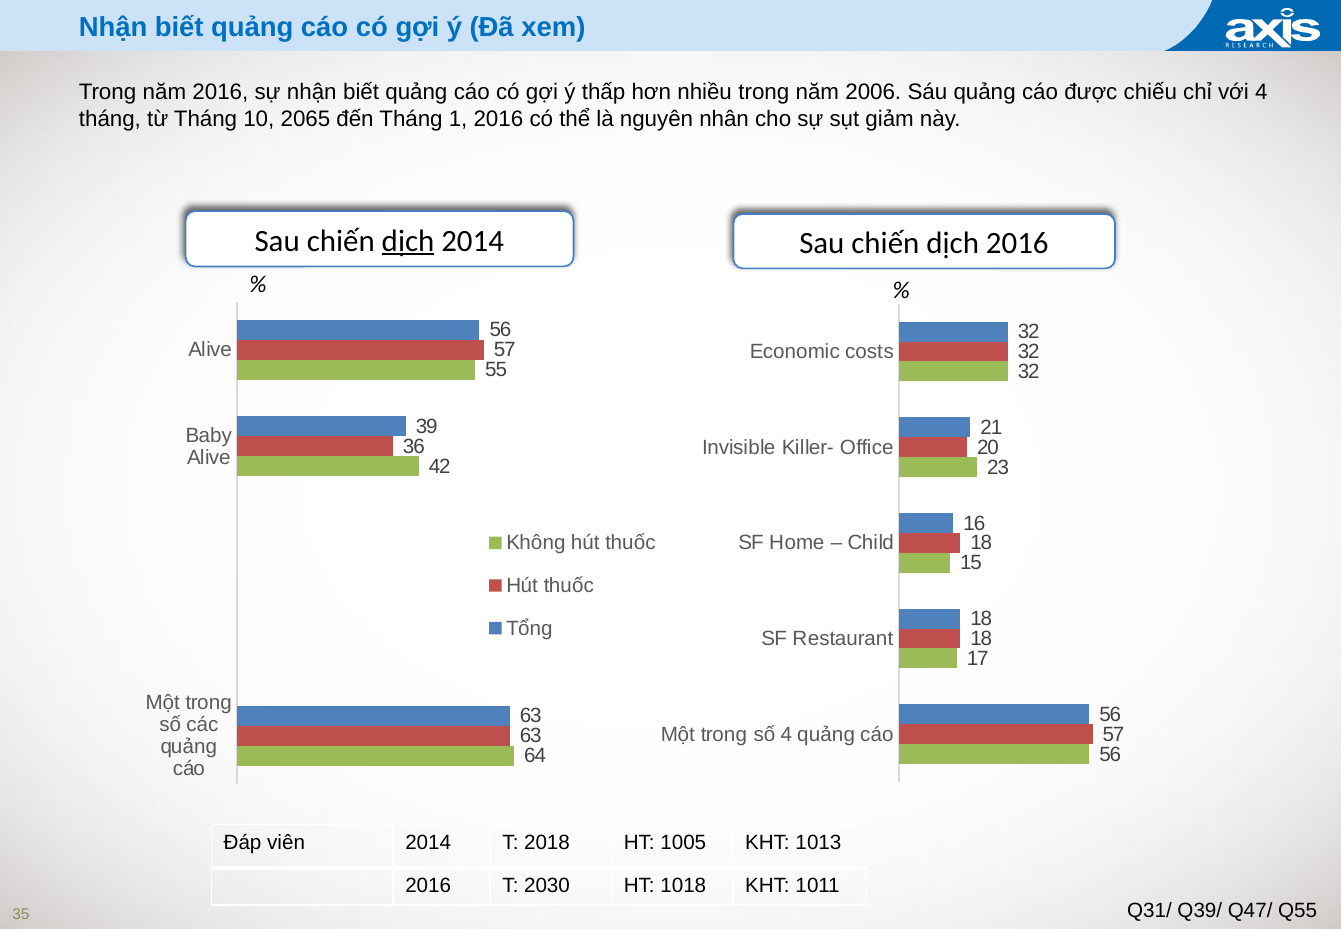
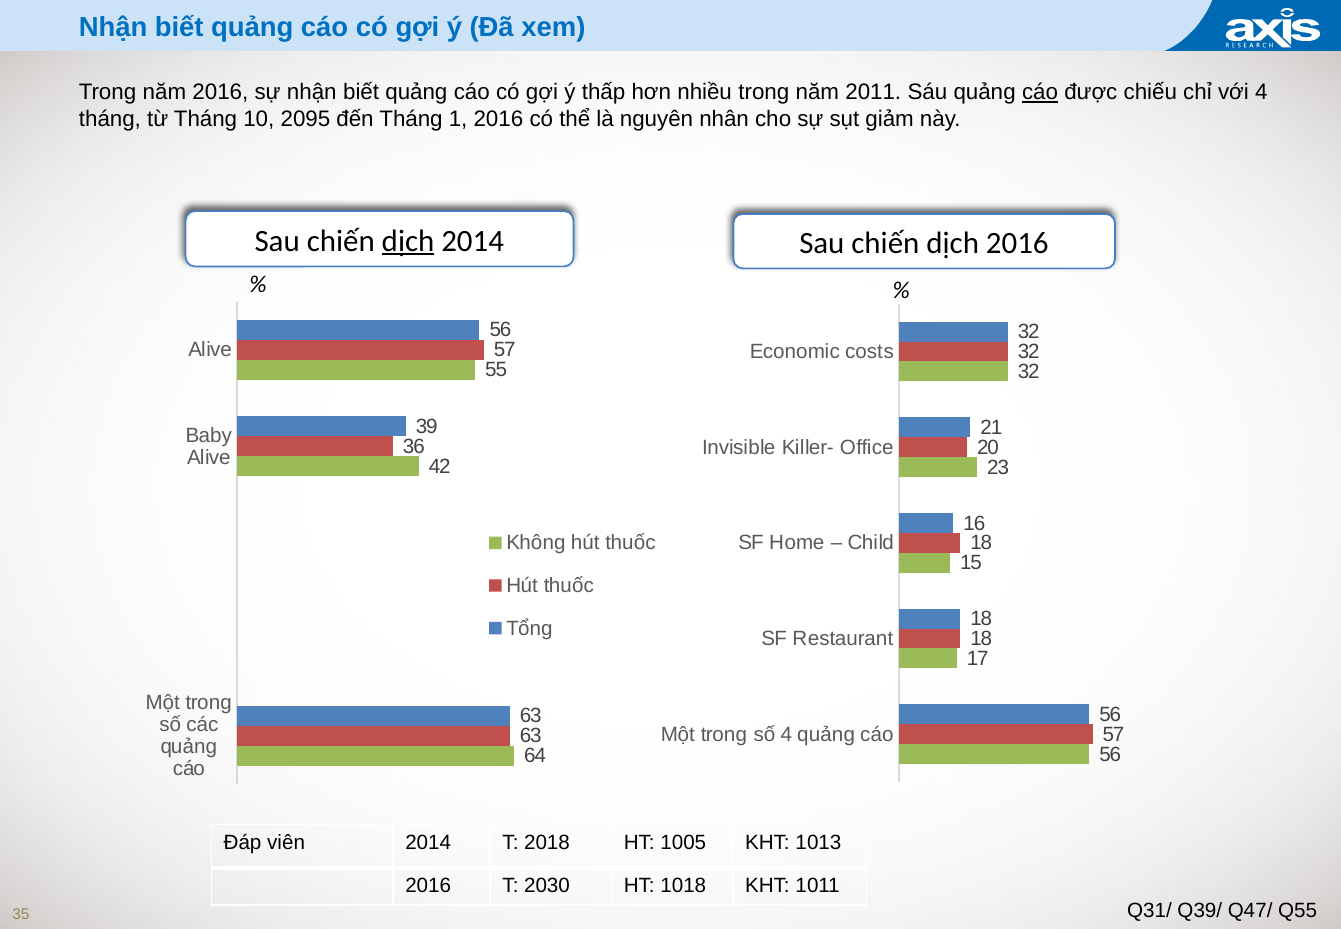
2006: 2006 -> 2011 (873, 92)
cáo underline: none -> present (1040, 92)
2065: 2065 -> 2095 (306, 119)
